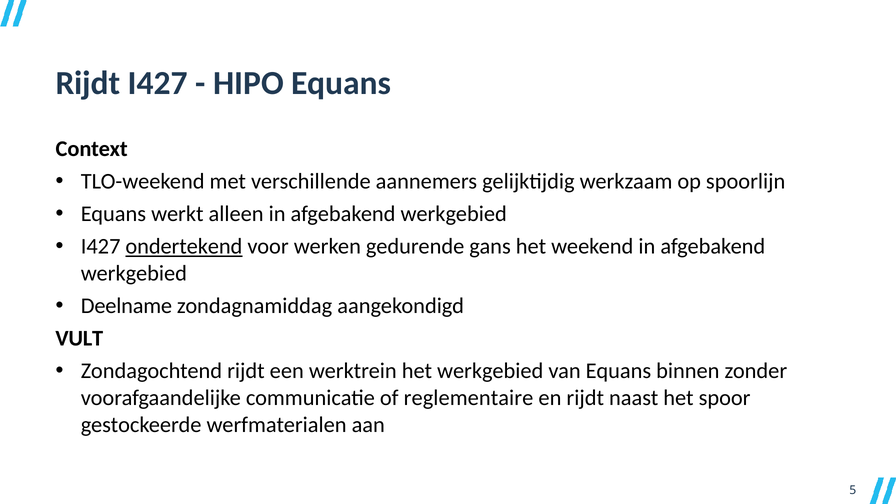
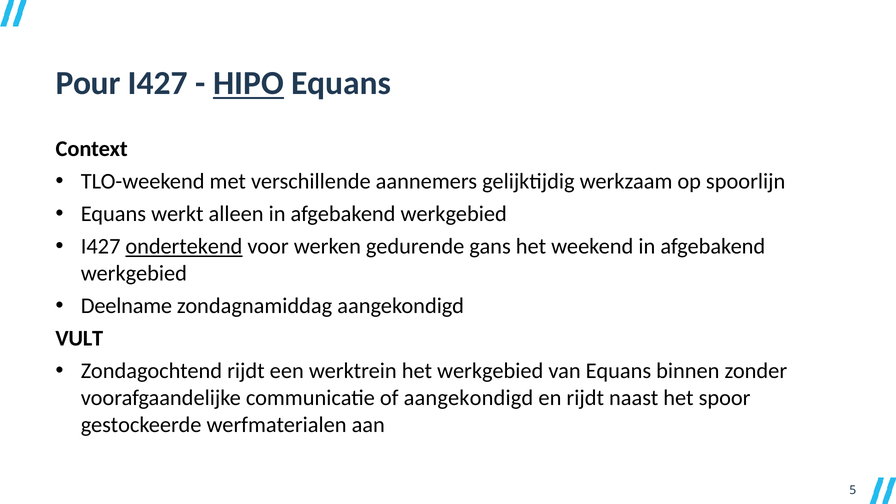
Rijdt: Rijdt -> Pour (88, 83)
HIPO underline: none -> present (249, 83)
of reglementaire: reglementaire -> aangekondigd (468, 398)
